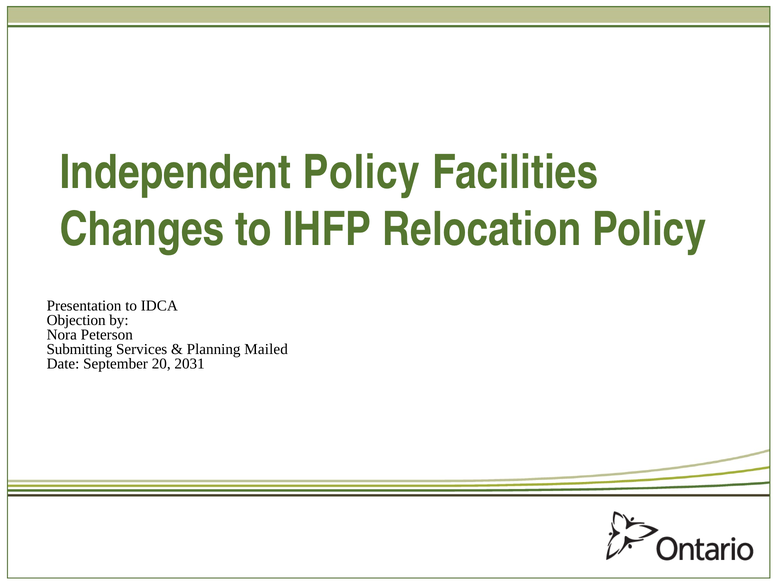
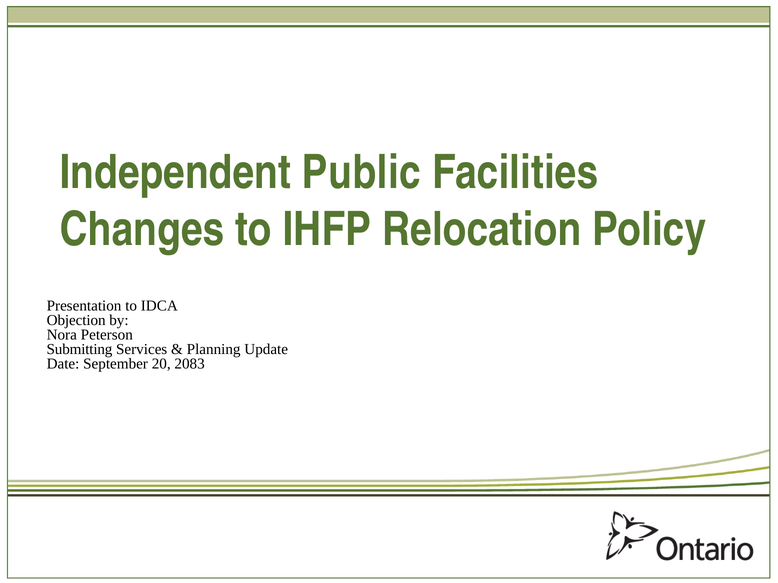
Independent Policy: Policy -> Public (361, 173)
Mailed: Mailed -> Update (266, 350)
2031: 2031 -> 2083 (190, 364)
